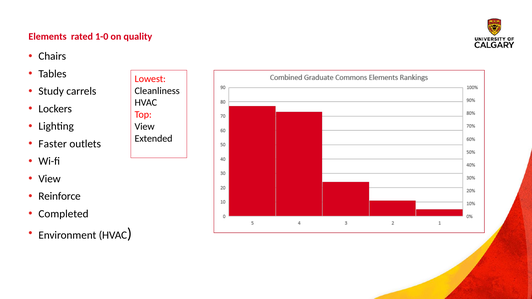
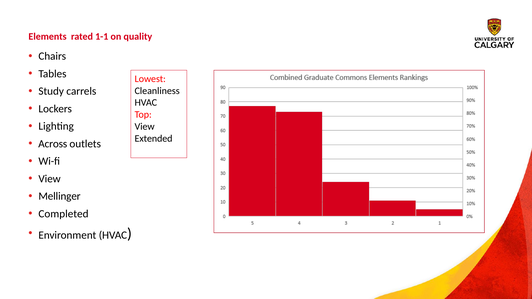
1-0: 1-0 -> 1-1 (102, 36)
Faster: Faster -> Across (53, 144)
Reinforce: Reinforce -> Mellinger (60, 196)
